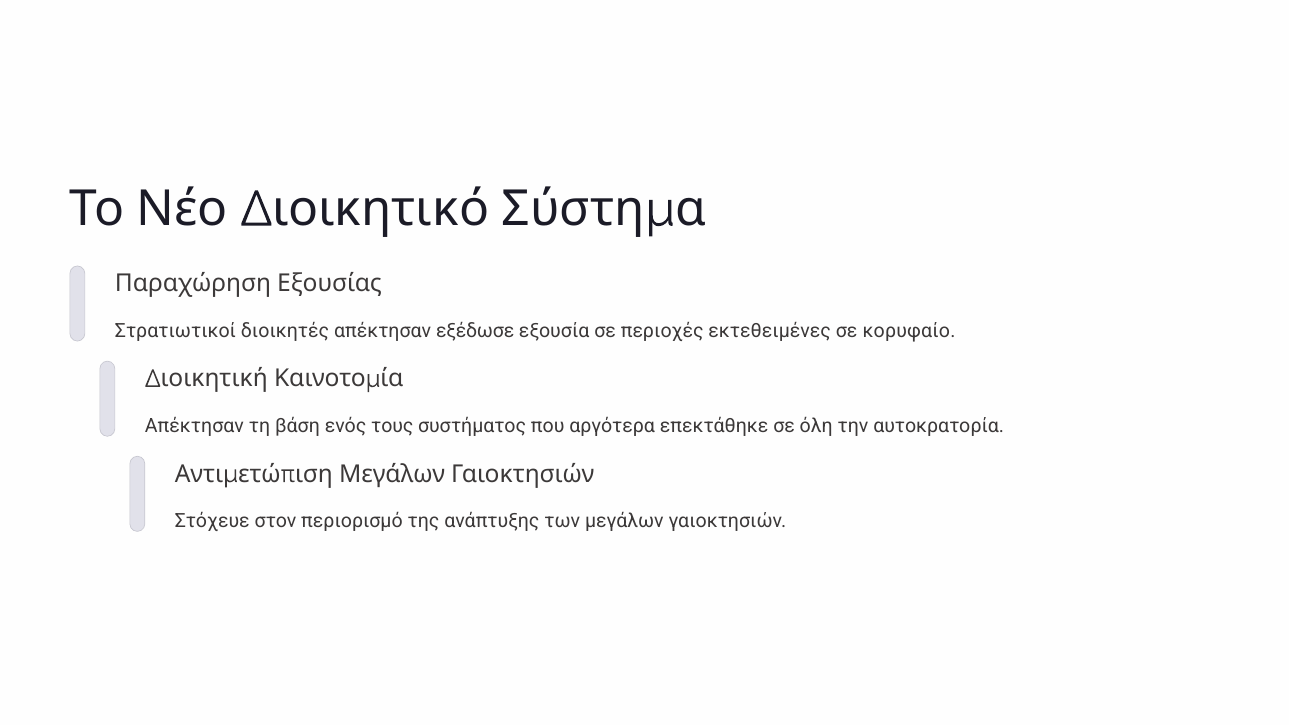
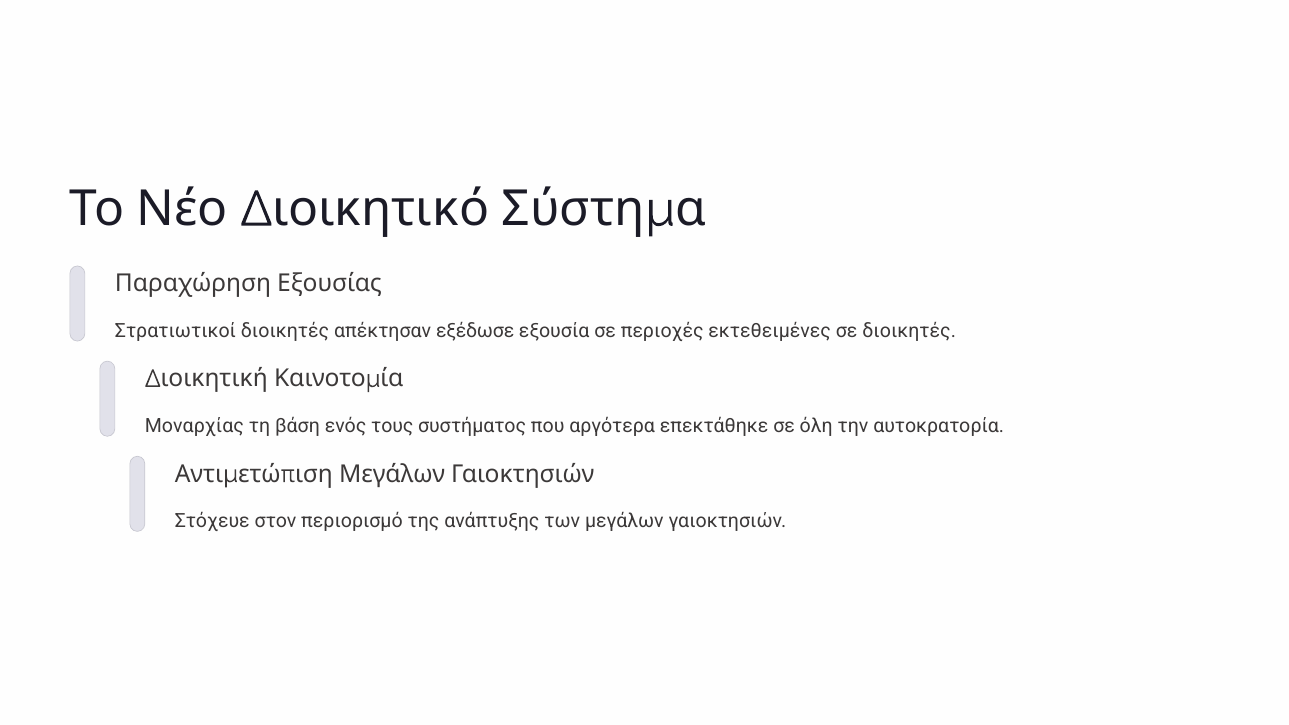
σε κορυφαίο: κορυφαίο -> διοικητές (909, 331)
Απέκτησαν: Απέκτησαν -> Μοναρχίας (194, 426)
